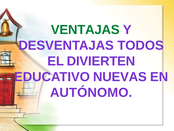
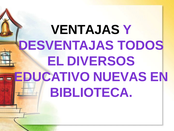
VENTAJAS colour: green -> black (85, 30)
DIVIERTEN: DIVIERTEN -> DIVERSOS (101, 61)
AUTÓNOMO: AUTÓNOMO -> BIBLIOTECA (91, 92)
